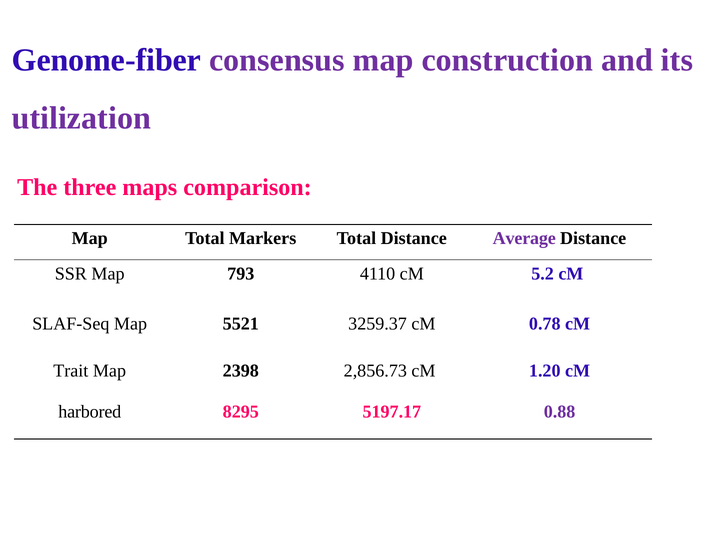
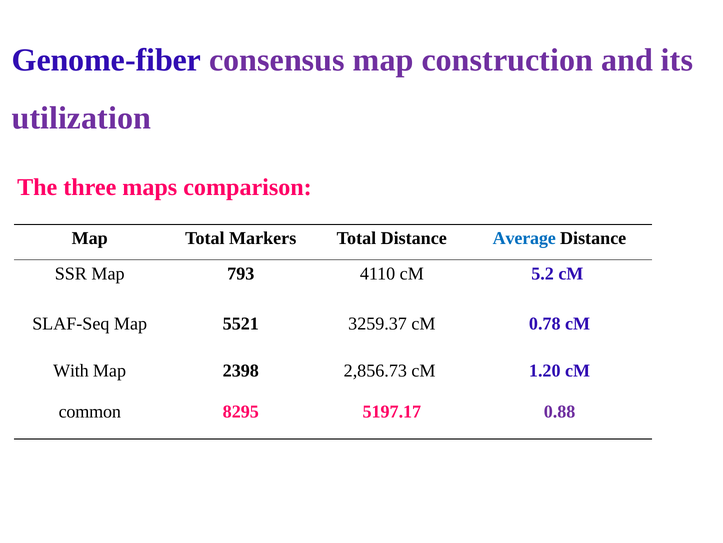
Average colour: purple -> blue (524, 238)
Trait: Trait -> With (71, 370)
harbored: harbored -> common (90, 411)
